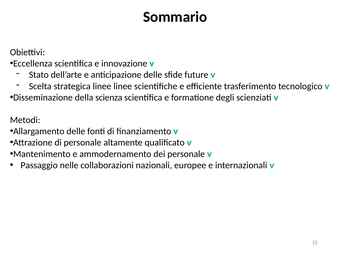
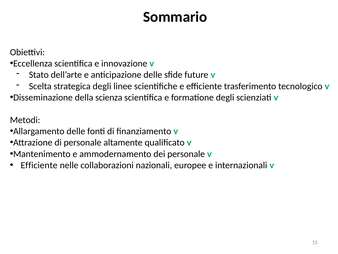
strategica linee: linee -> degli (102, 86)
Passaggio: Passaggio -> Efficiente (39, 165)
